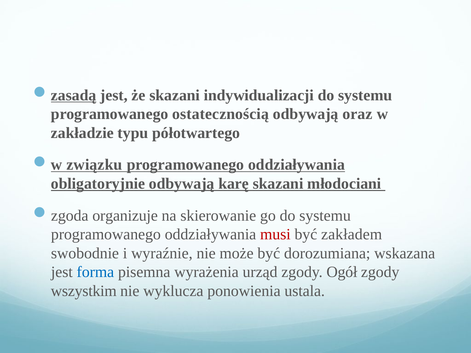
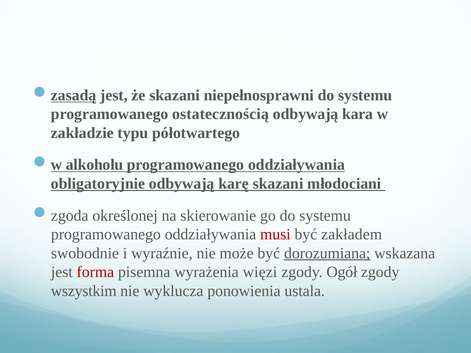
indywidualizacji: indywidualizacji -> niepełnosprawni (259, 95)
oraz: oraz -> kara (358, 114)
związku: związku -> alkoholu (95, 165)
organizuje: organizuje -> określonej (125, 216)
dorozumiana underline: none -> present (327, 253)
forma colour: blue -> red (95, 272)
urząd: urząd -> więzi (260, 272)
